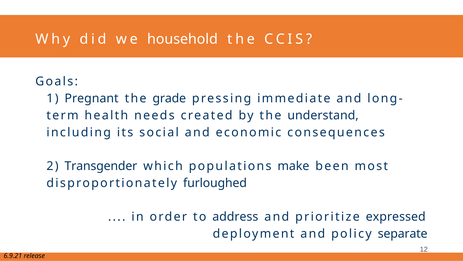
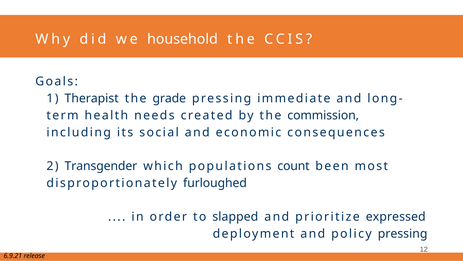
Pregnant: Pregnant -> Therapist (92, 98)
understand: understand -> commission (323, 115)
make: make -> count (294, 166)
address: address -> slapped (235, 216)
policy separate: separate -> pressing (403, 233)
